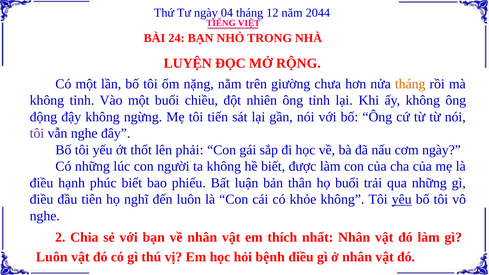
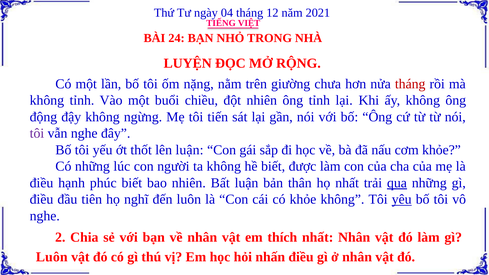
2044: 2044 -> 2021 (318, 13)
tháng colour: orange -> red (410, 84)
lên phải: phải -> luận (190, 150)
cơm ngày: ngày -> khỏe (441, 150)
bao phiếu: phiếu -> nhiên (189, 183)
họ buổi: buổi -> nhất (347, 183)
qua underline: none -> present (397, 183)
bệnh: bệnh -> nhấn (270, 257)
